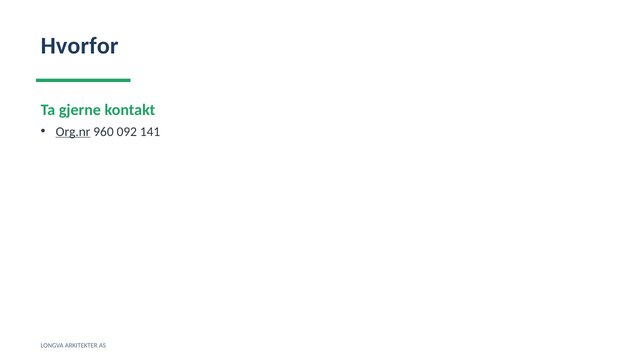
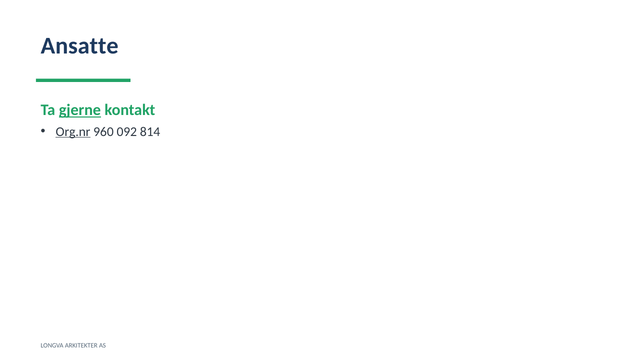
Hvorfor: Hvorfor -> Ansatte (80, 46)
gjerne underline: none -> present (80, 110)
141: 141 -> 814 (150, 132)
